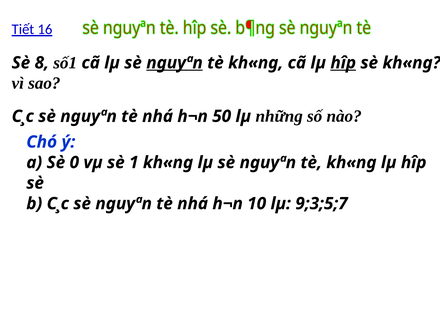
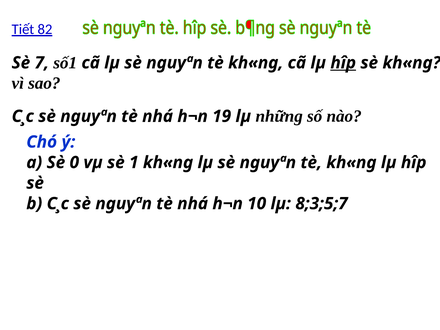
16: 16 -> 82 (45, 29)
8: 8 -> 7 (42, 63)
nguyªn underline: present -> none (175, 63)
50: 50 -> 19 (222, 116)
9;3;5;7: 9;3;5;7 -> 8;3;5;7 (322, 204)
